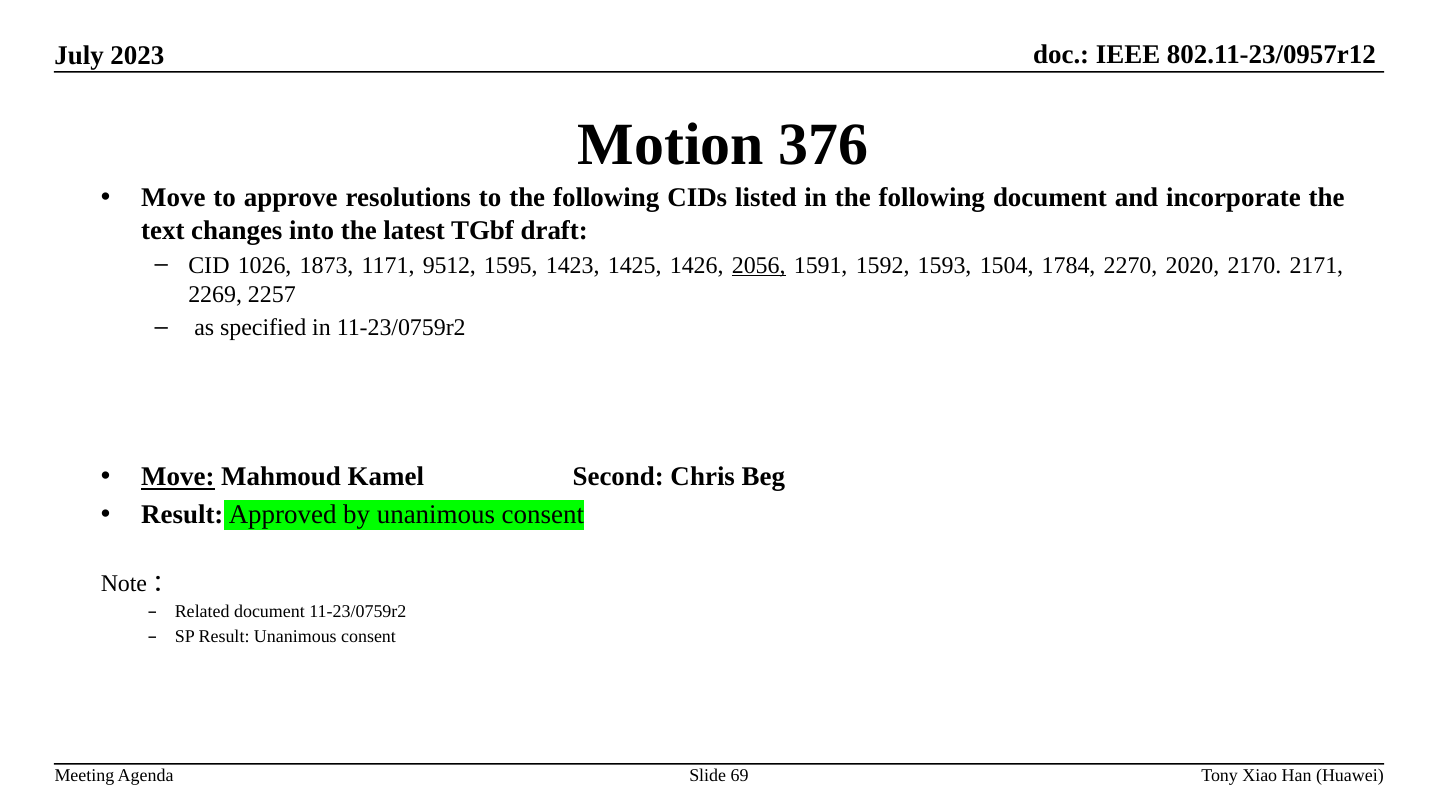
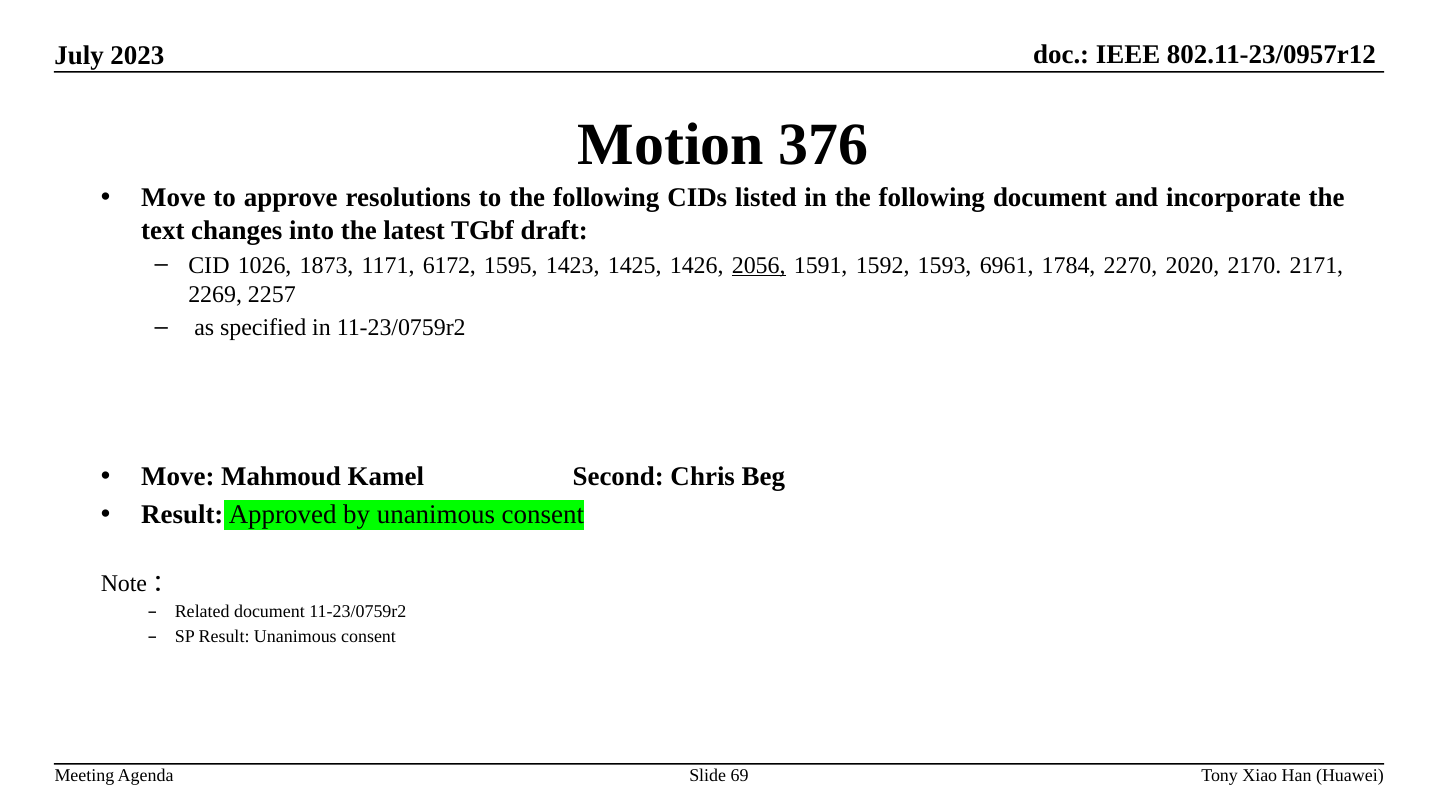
9512: 9512 -> 6172 (449, 265)
1504: 1504 -> 6961 (1007, 265)
Move underline: present -> none (178, 477)
